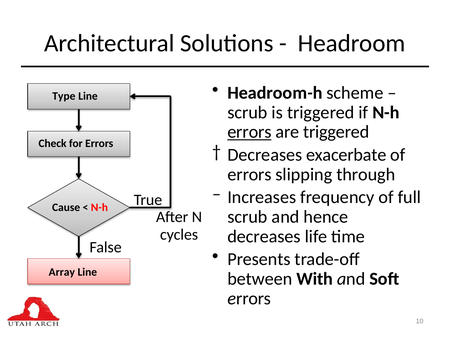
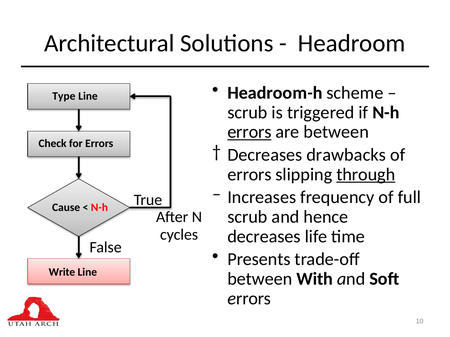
are triggered: triggered -> between (336, 132)
exacerbate: exacerbate -> drawbacks (346, 155)
through underline: none -> present (366, 175)
Array: Array -> Write (62, 272)
